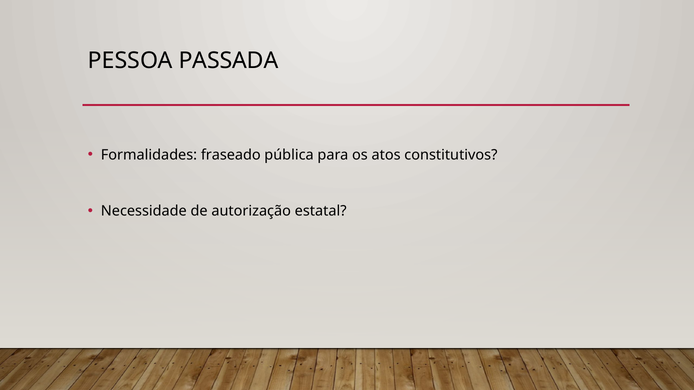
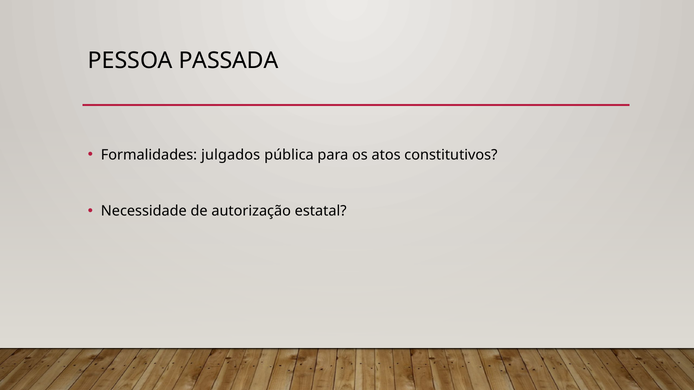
fraseado: fraseado -> julgados (231, 155)
